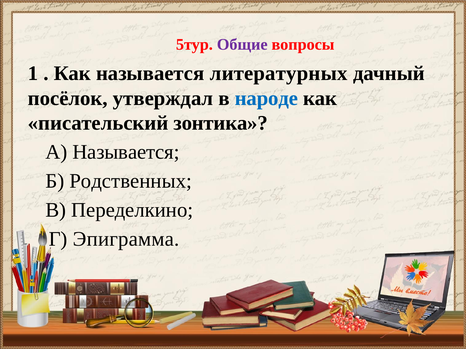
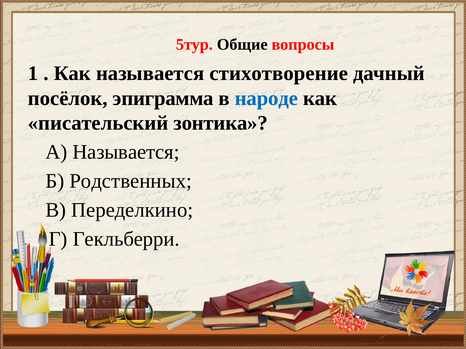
Общие colour: purple -> black (242, 45)
литературных: литературных -> стихотворение (279, 74)
утверждал: утверждал -> эпиграмма (163, 98)
Эпиграмма: Эпиграмма -> Гекльберри (126, 239)
